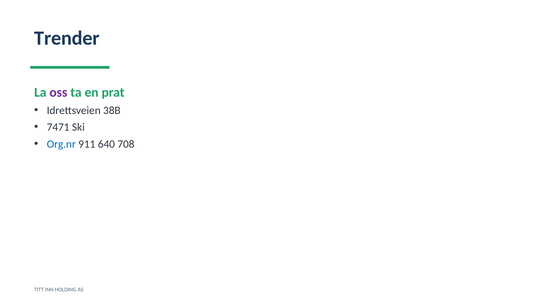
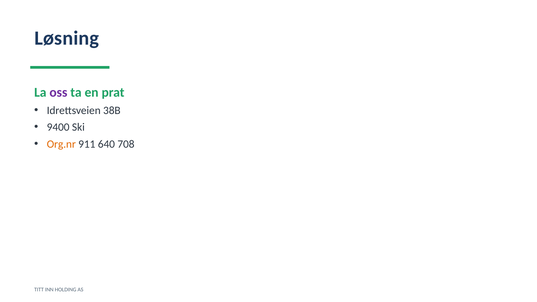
Trender: Trender -> Løsning (67, 38)
7471: 7471 -> 9400 (58, 127)
Org.nr colour: blue -> orange (61, 144)
